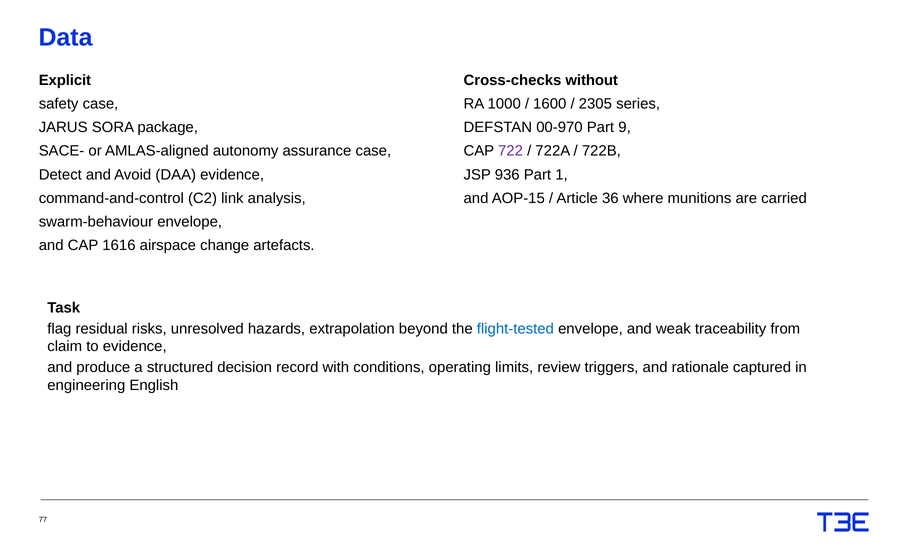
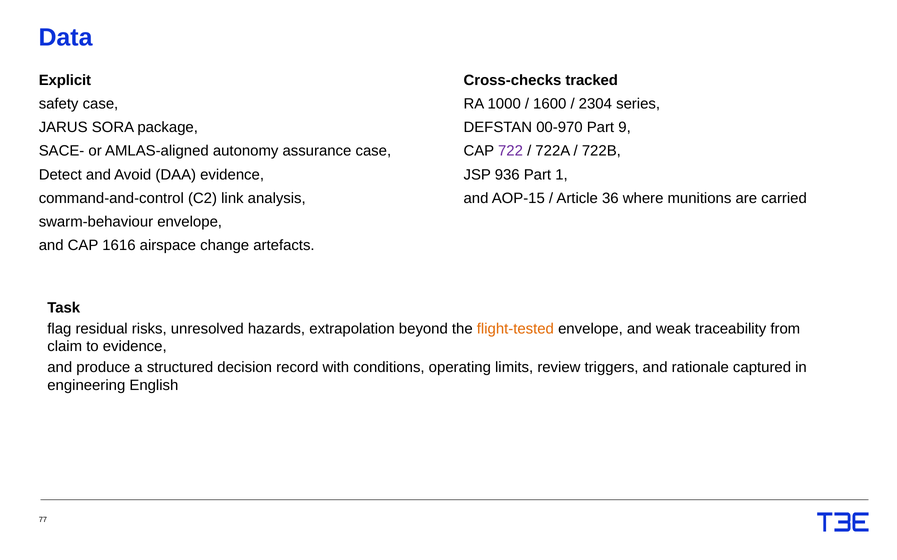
without: without -> tracked (592, 80)
2305: 2305 -> 2304 (595, 104)
flight-tested colour: blue -> orange (515, 329)
